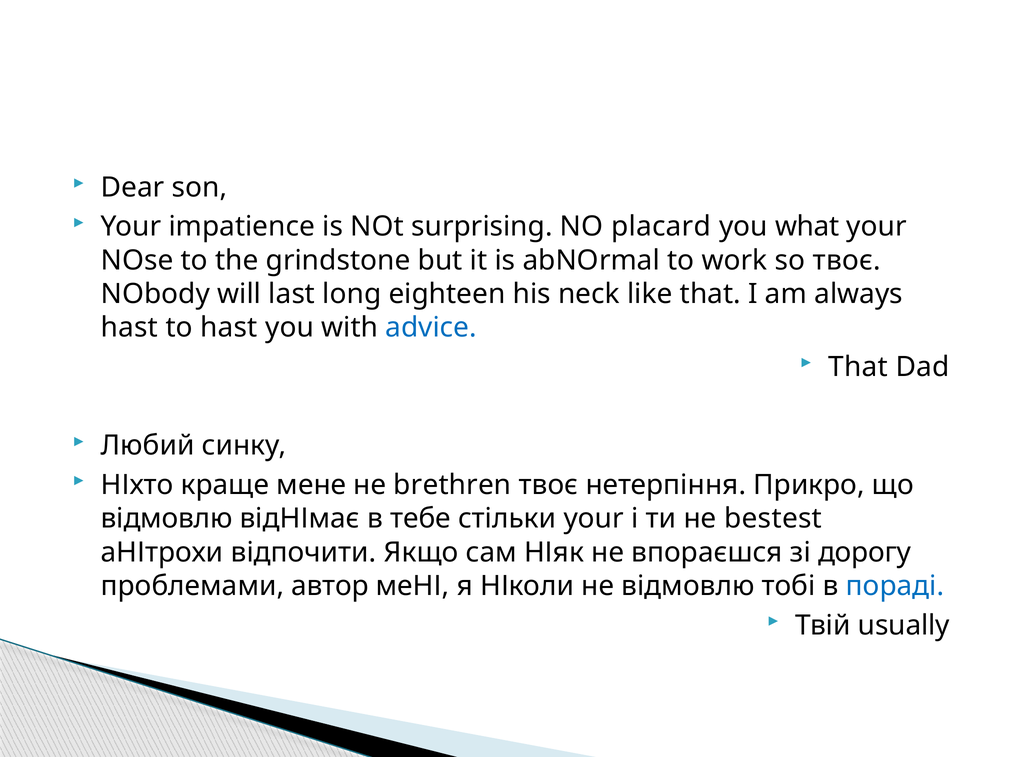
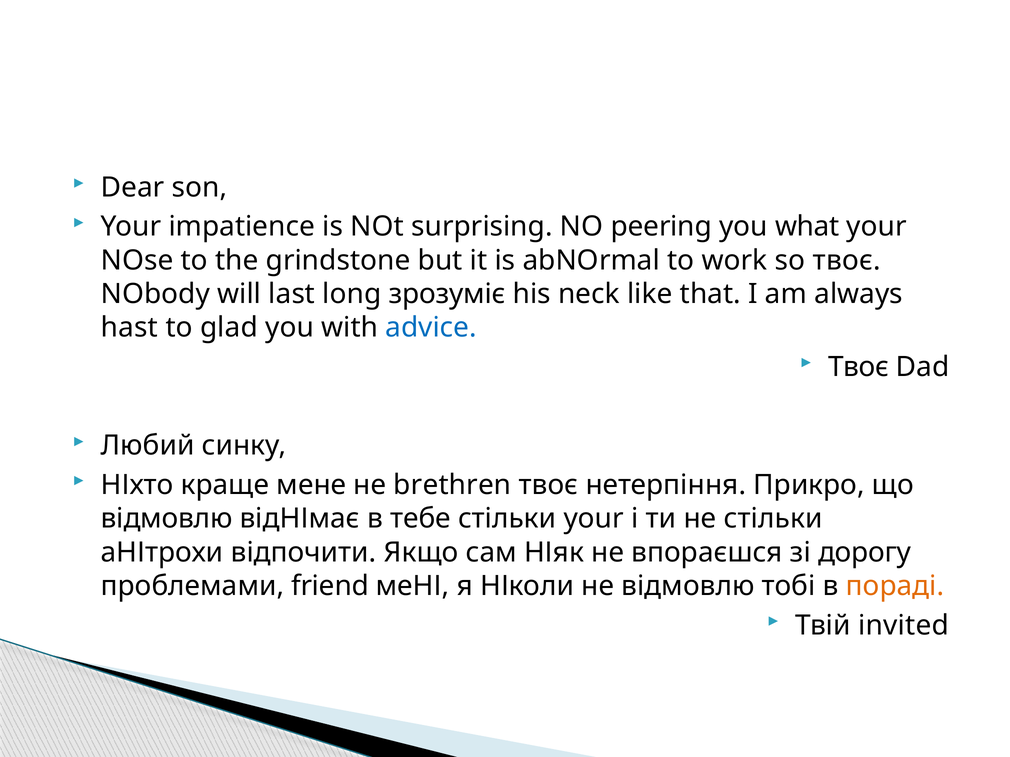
placard: placard -> peering (661, 227)
eighteen: eighteen -> зрозуміє (447, 294)
to hast: hast -> glad (229, 328)
That: That -> Твоє (859, 367)
не bestest: bestest -> стільки (773, 519)
автор: автор -> friend (330, 586)
пораді colour: blue -> orange (895, 586)
usually: usually -> invited (904, 626)
